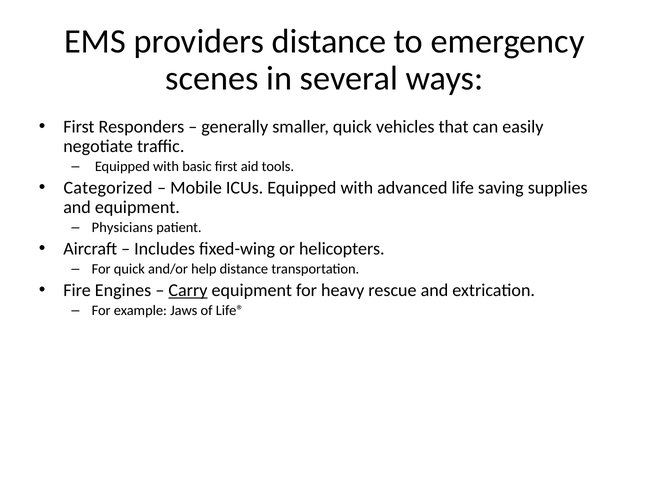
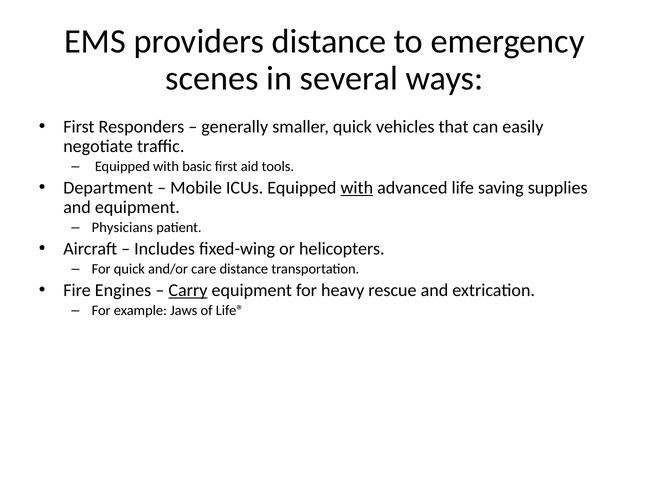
Categorized: Categorized -> Department (108, 187)
with underline: none -> present (357, 187)
help: help -> care (204, 269)
